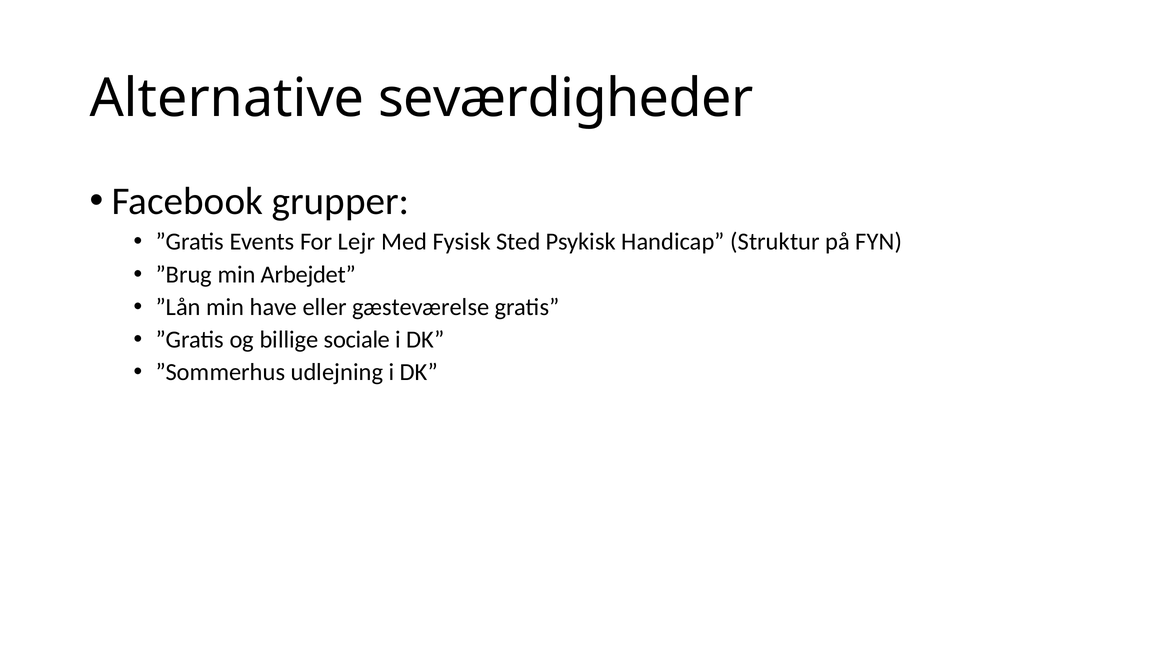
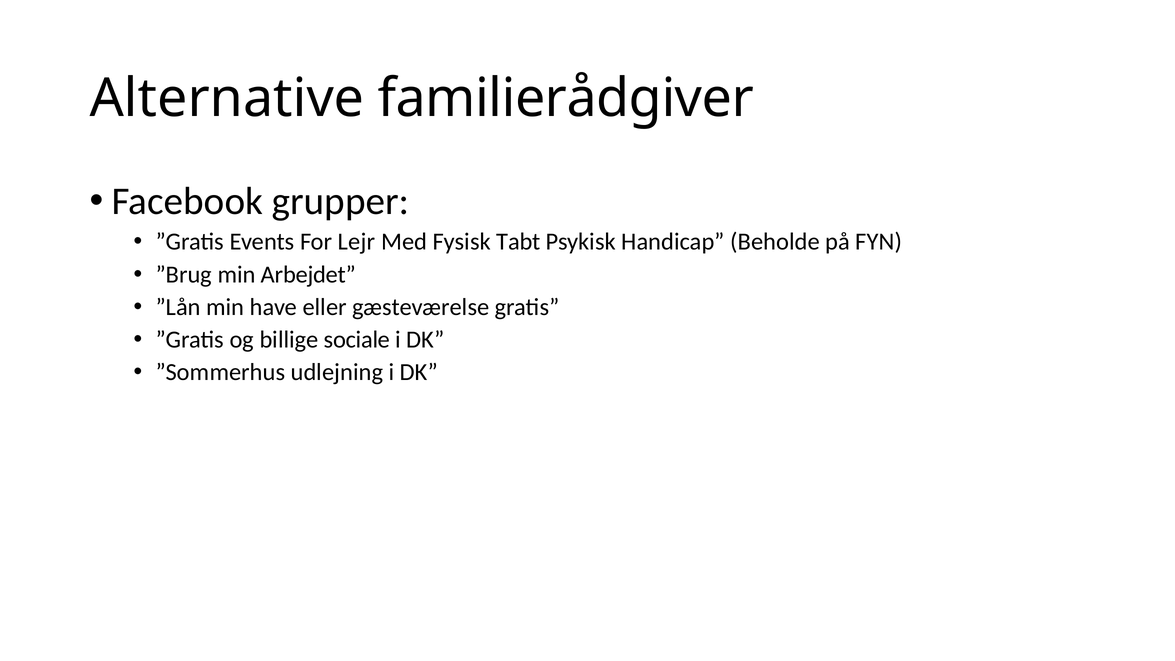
seværdigheder: seværdigheder -> familierådgiver (566, 99)
Sted: Sted -> Tabt (518, 242)
Struktur: Struktur -> Beholde (775, 242)
